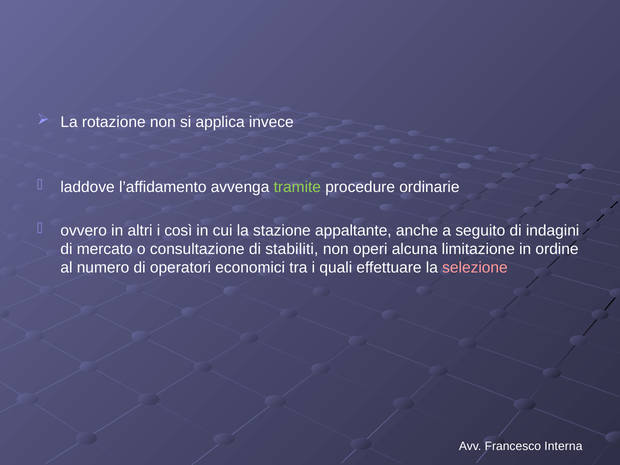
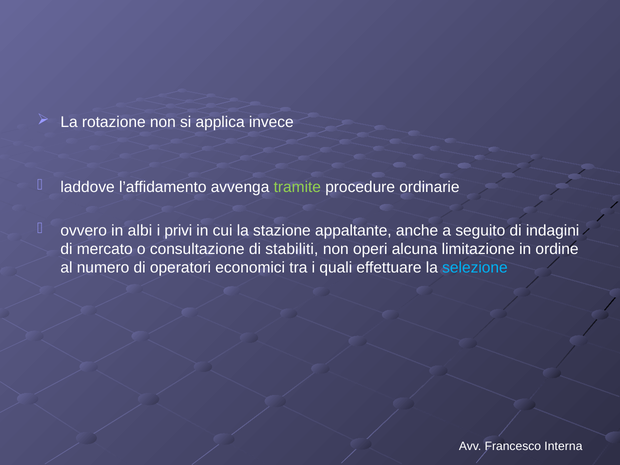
altri: altri -> albi (140, 230)
così: così -> privi (178, 230)
selezione colour: pink -> light blue (475, 268)
